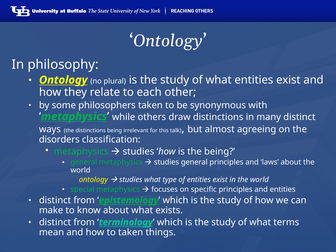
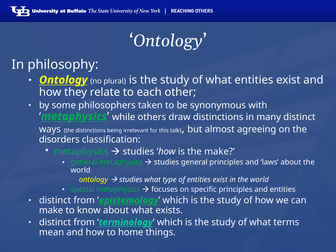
the being: being -> make (219, 152)
to taken: taken -> home (131, 232)
